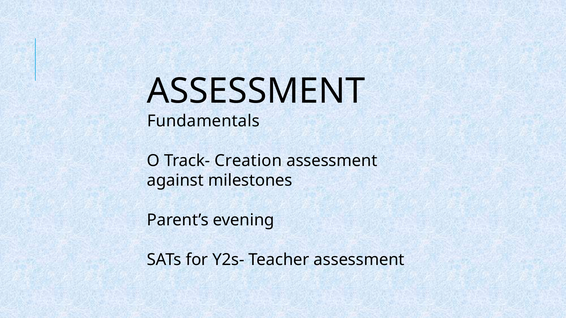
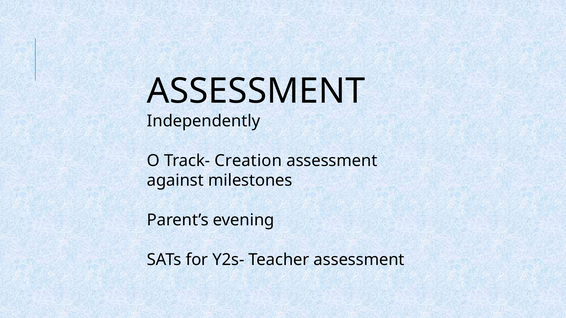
Fundamentals: Fundamentals -> Independently (204, 121)
